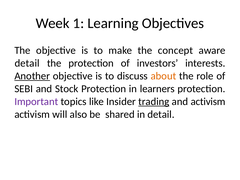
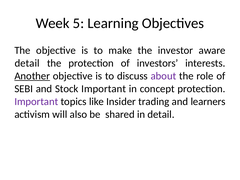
1: 1 -> 5 (78, 23)
concept: concept -> investor (175, 50)
about colour: orange -> purple (163, 76)
Stock Protection: Protection -> Important (104, 89)
learners: learners -> concept (157, 89)
trading underline: present -> none (154, 102)
and activism: activism -> learners (208, 102)
